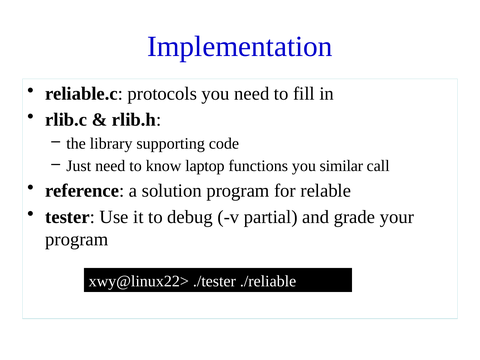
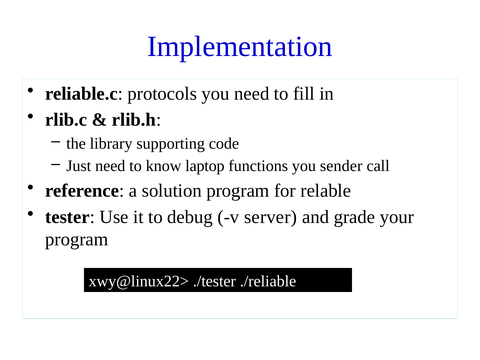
similar: similar -> sender (341, 166)
partial: partial -> server (271, 217)
